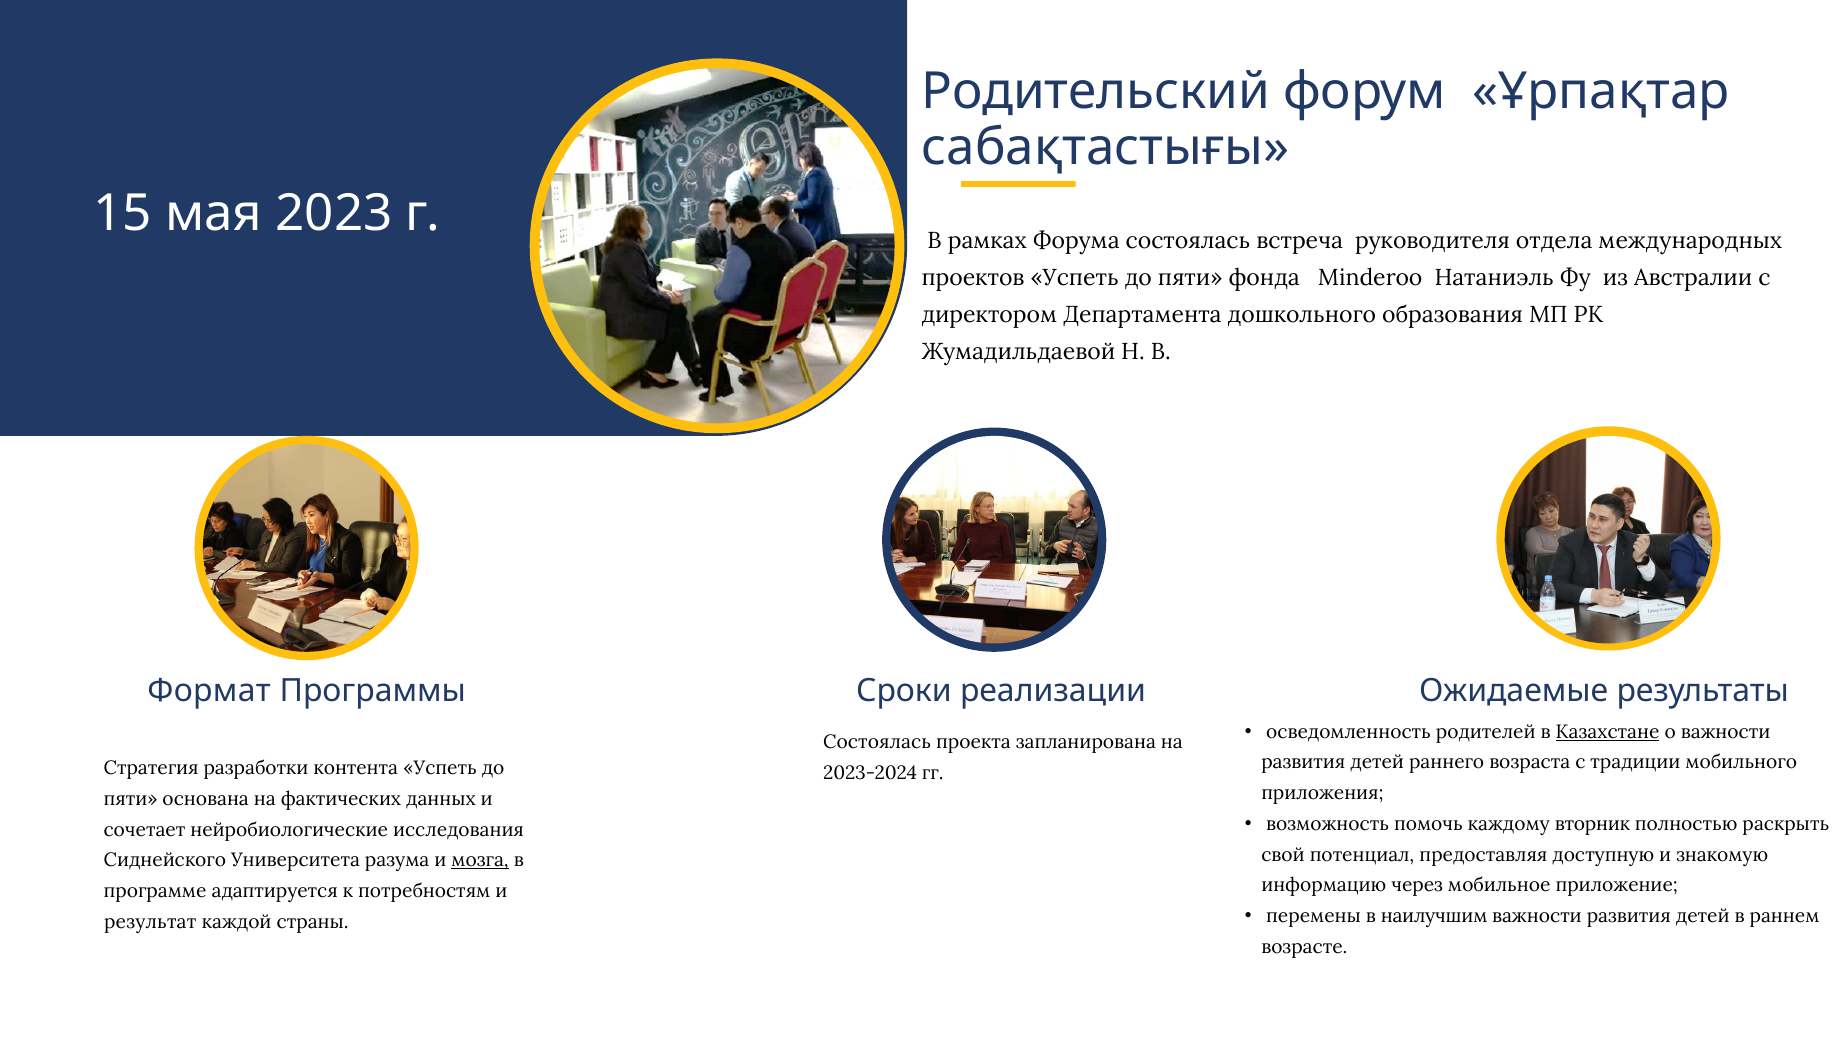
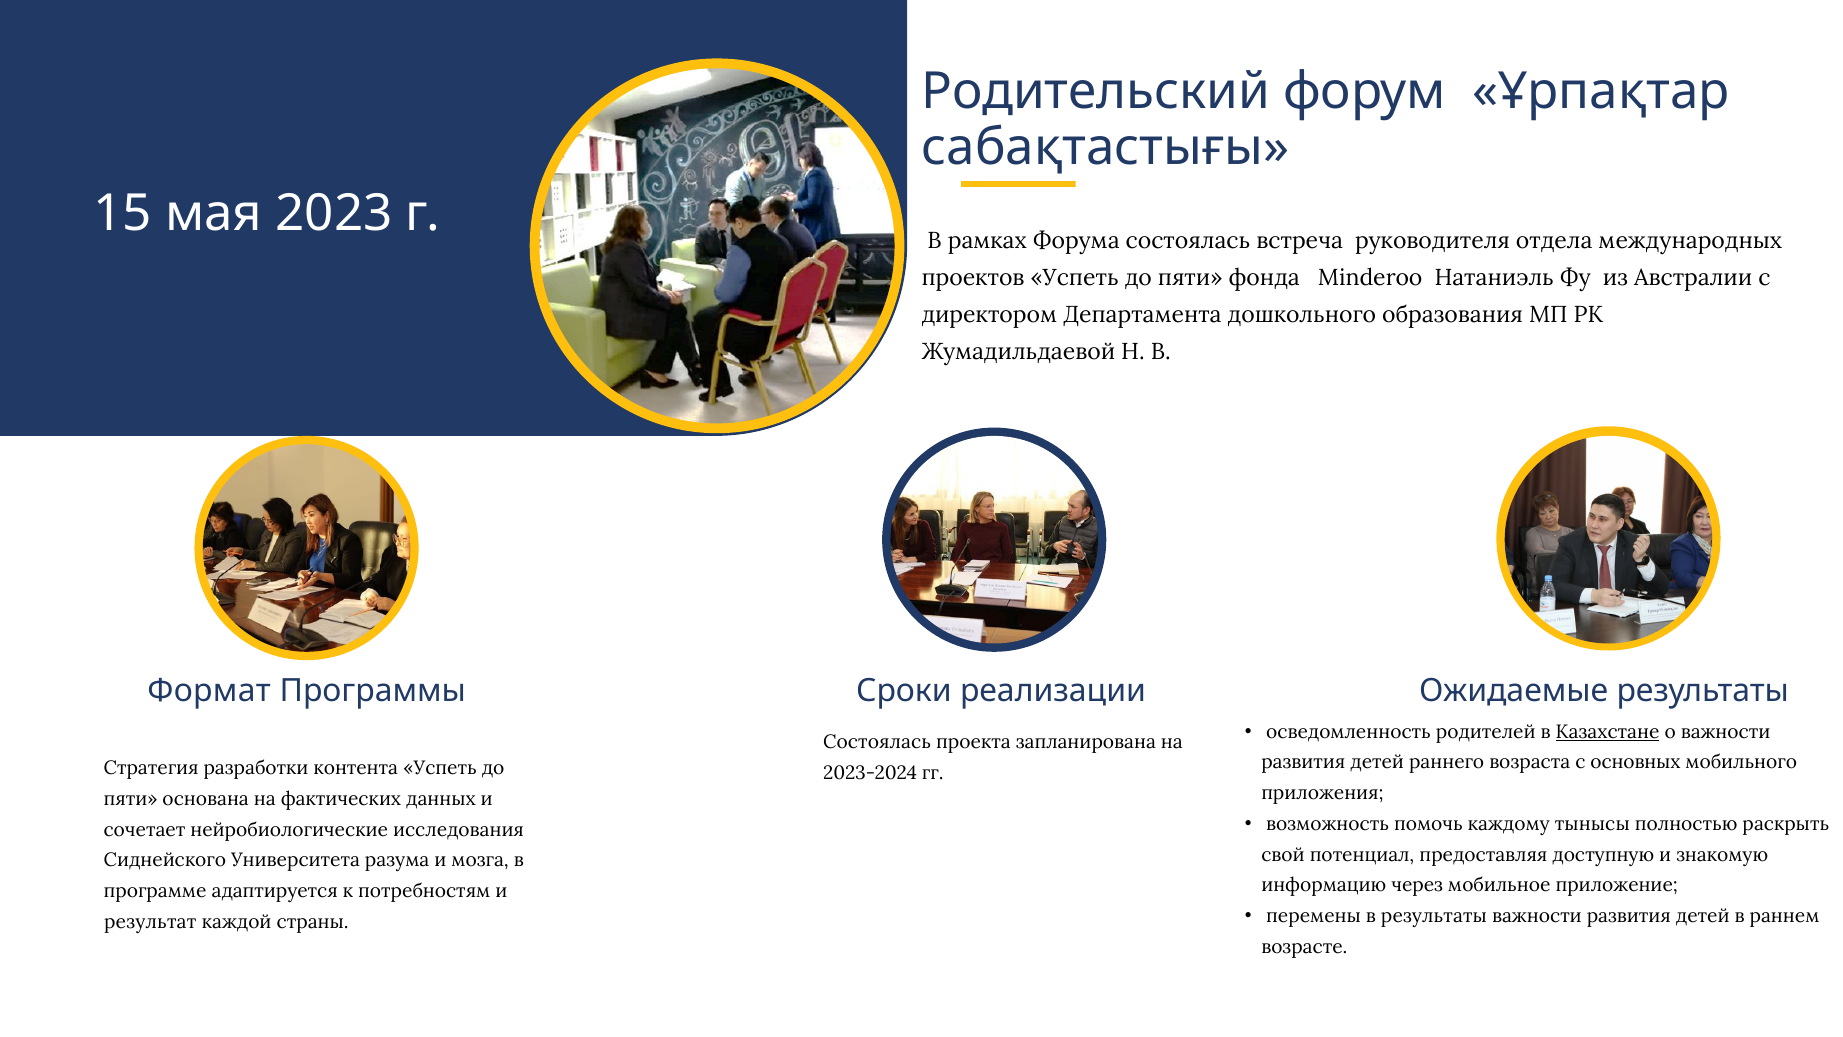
традиции: традиции -> основных (1635, 762)
вторник: вторник -> тынысы (1592, 824)
мозга underline: present -> none (480, 860)
в наилучшим: наилучшим -> результаты (1434, 916)
